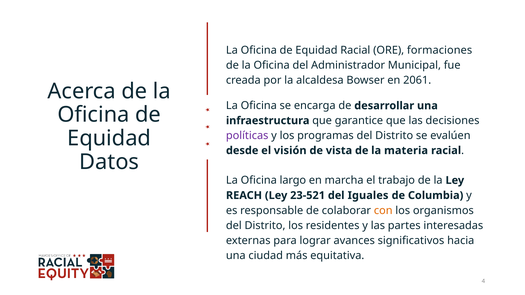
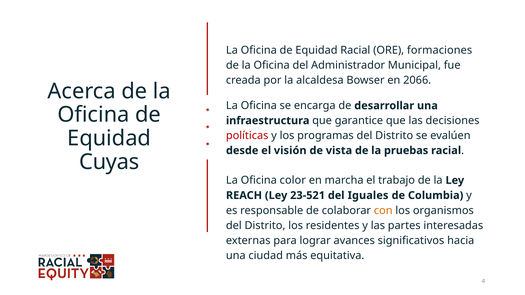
2061: 2061 -> 2066 (417, 80)
políticas colour: purple -> red (247, 136)
materia: materia -> pruebas (406, 151)
Datos: Datos -> Cuyas (109, 162)
largo: largo -> color (293, 180)
